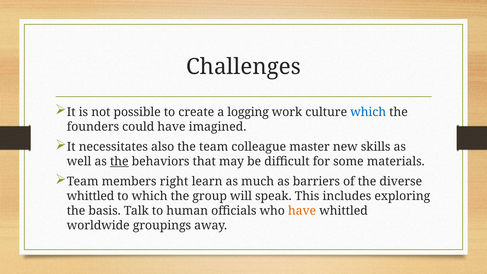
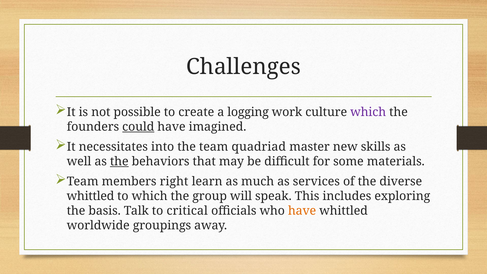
which colour: blue -> purple (368, 112)
could underline: none -> present (138, 127)
also: also -> into (163, 147)
colleague: colleague -> quadriad (259, 147)
barriers: barriers -> services (316, 182)
human: human -> critical (187, 211)
